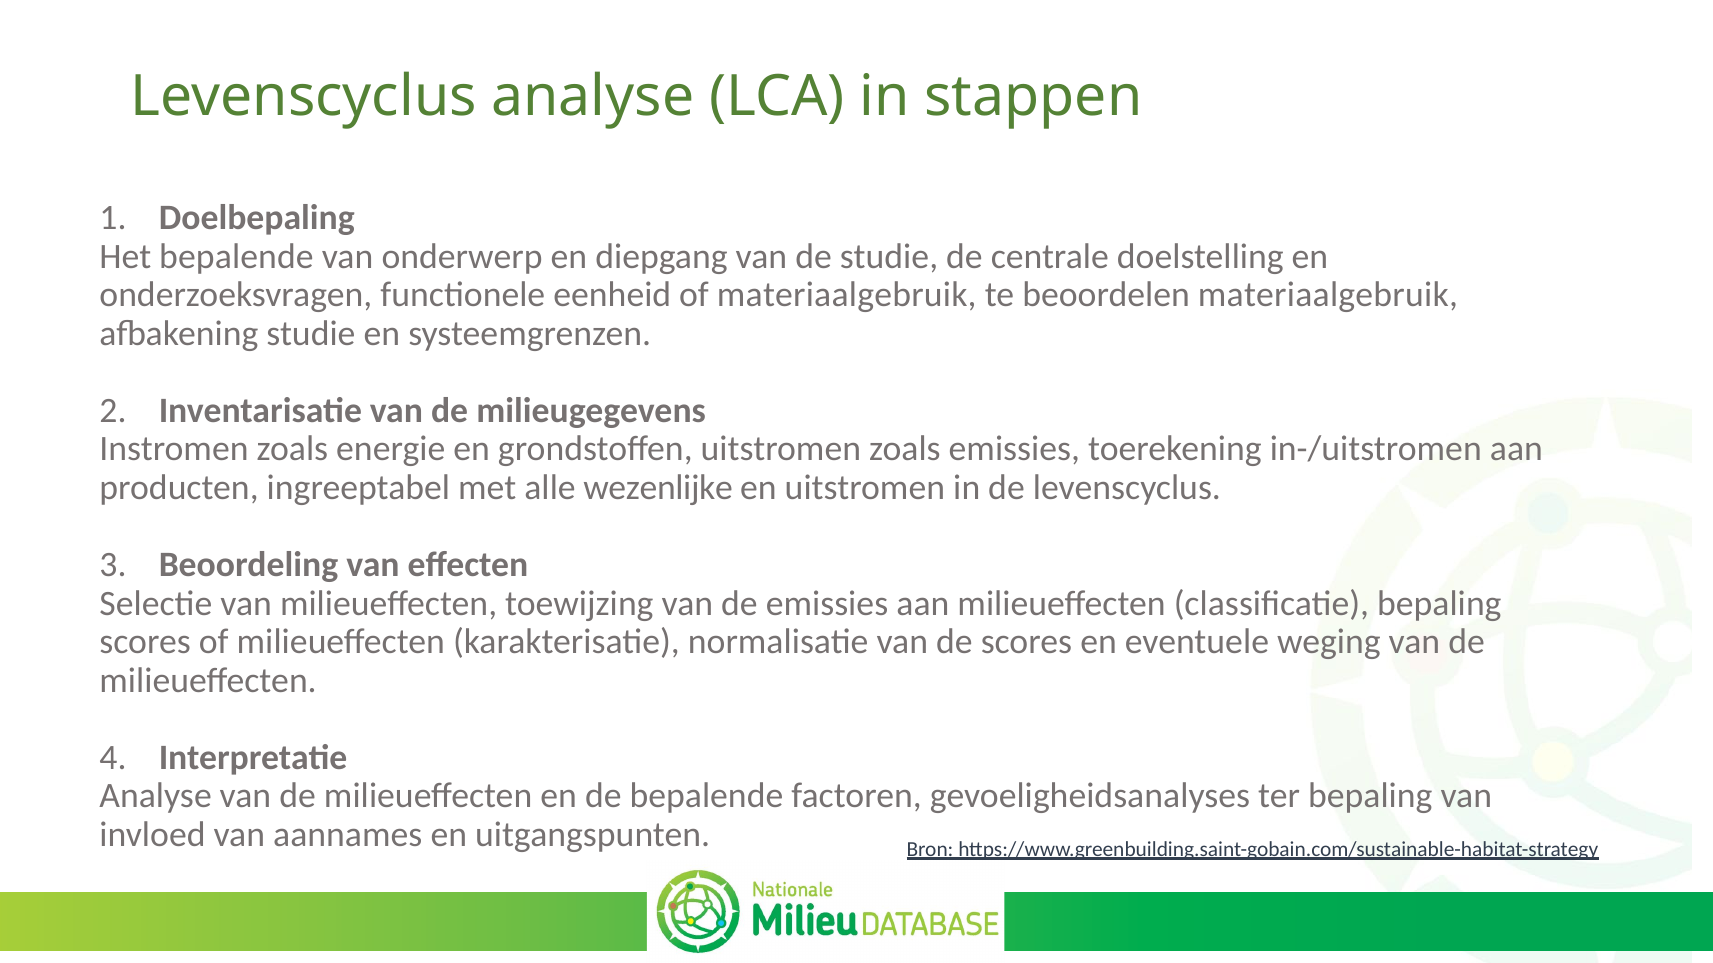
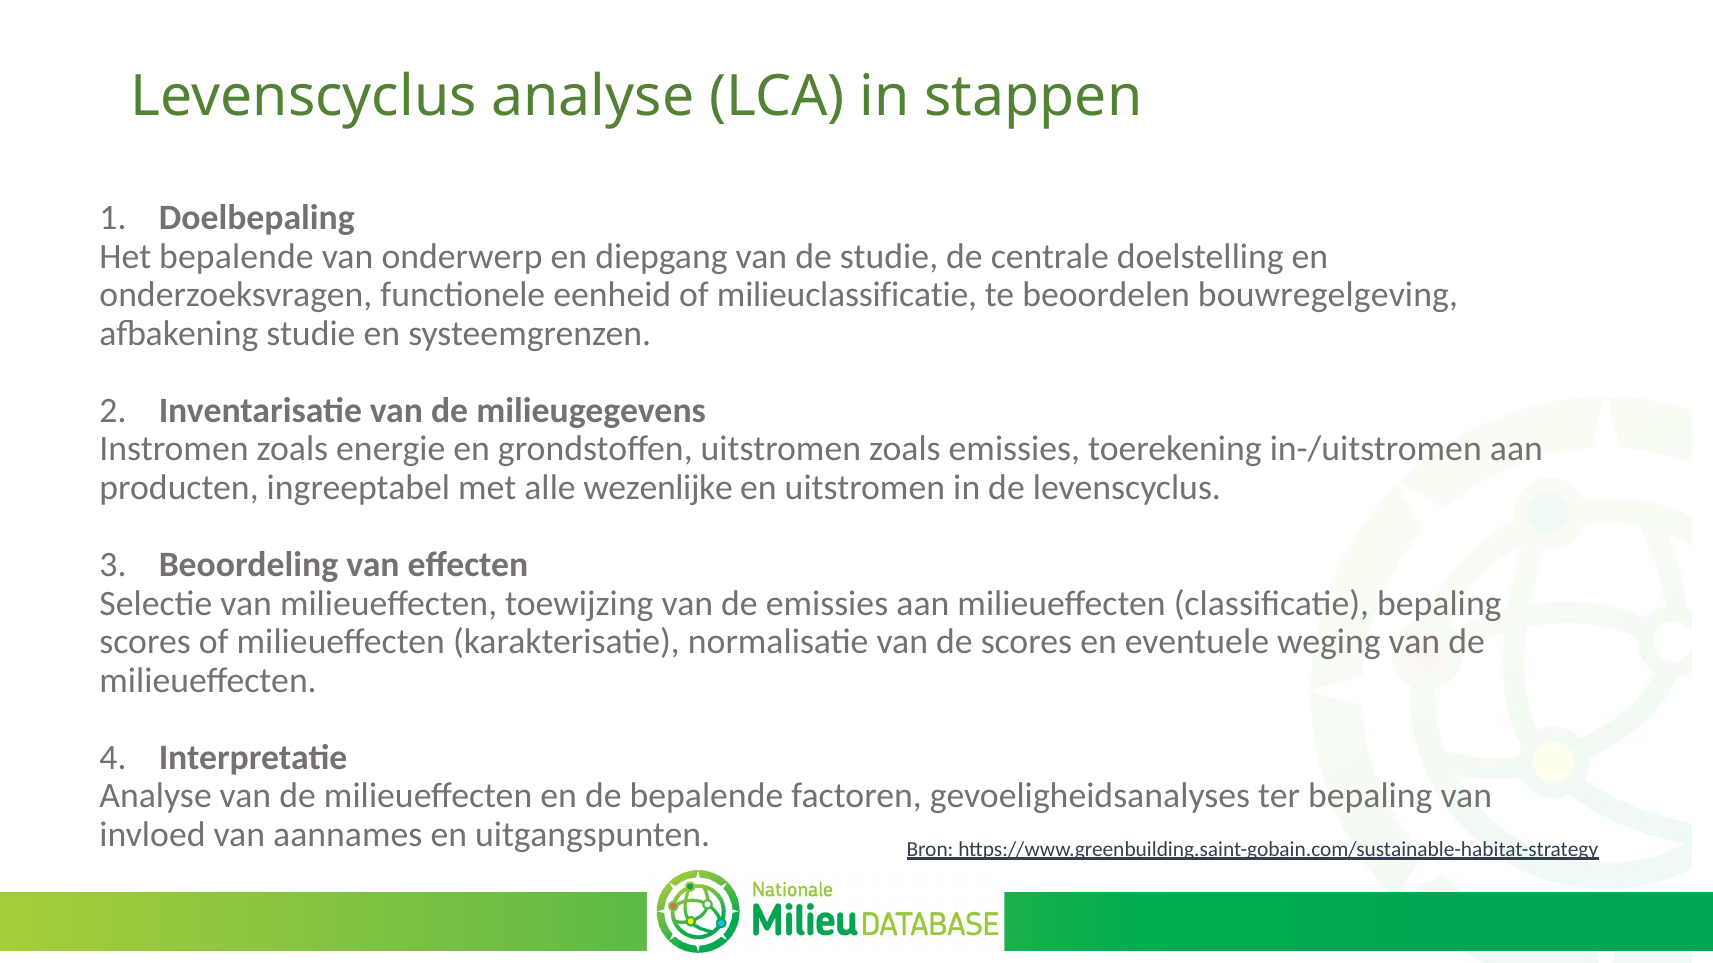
of materiaalgebruik: materiaalgebruik -> milieuclassificatie (847, 295)
beoordelen materiaalgebruik: materiaalgebruik -> bouwregelgeving (1328, 295)
